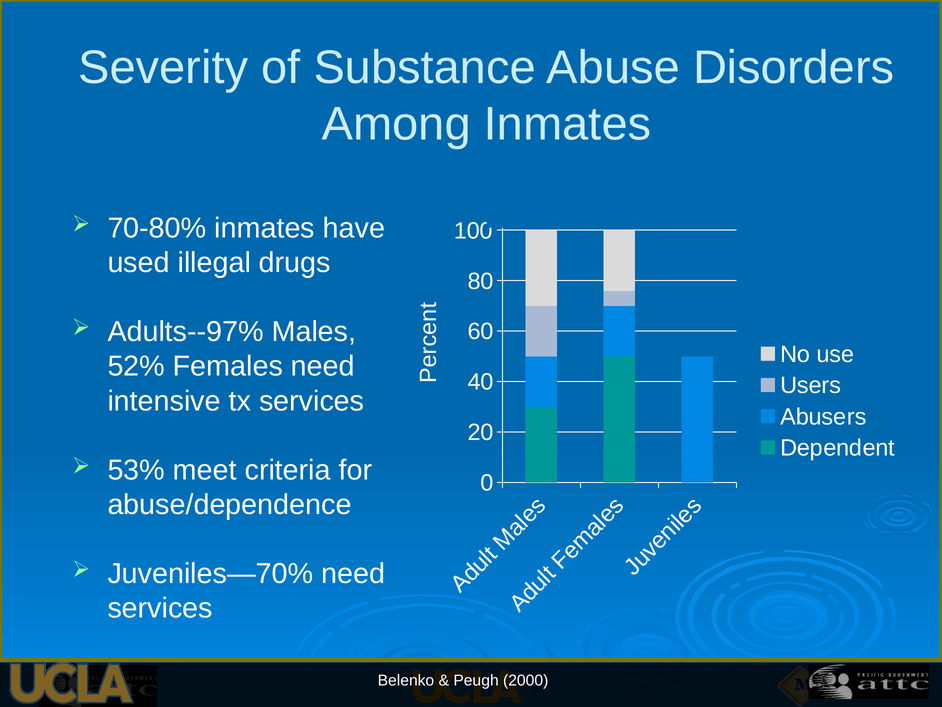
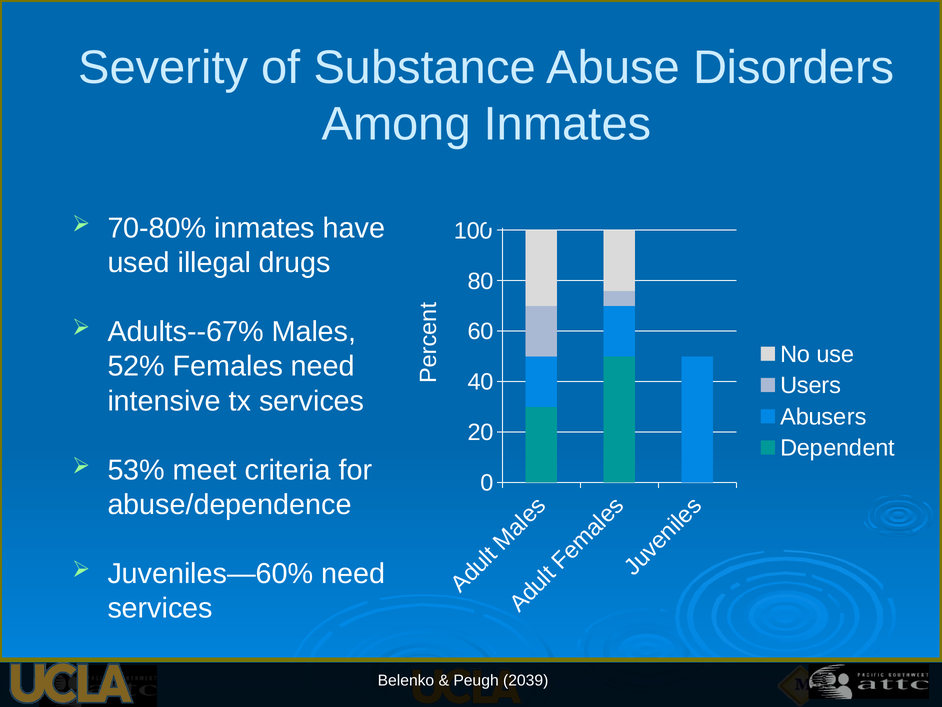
Adults--97%: Adults--97% -> Adults--67% (186, 332)
Juveniles—70%: Juveniles—70% -> Juveniles—60% (210, 573)
2000: 2000 -> 2039 (526, 680)
